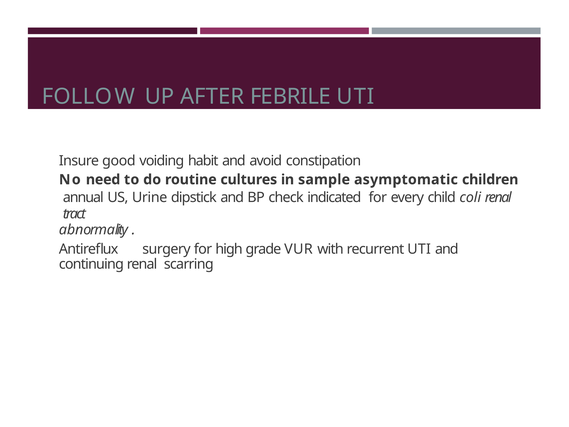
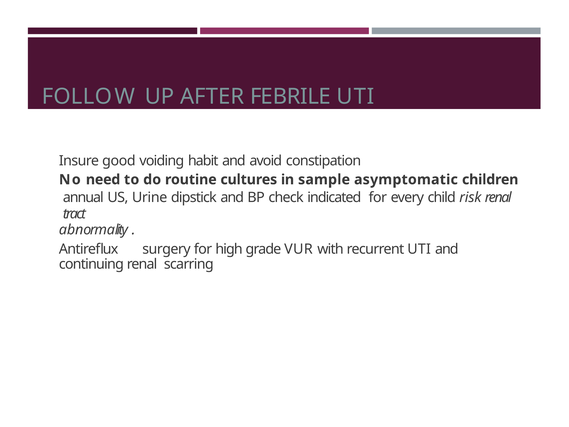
coli: coli -> risk (470, 197)
